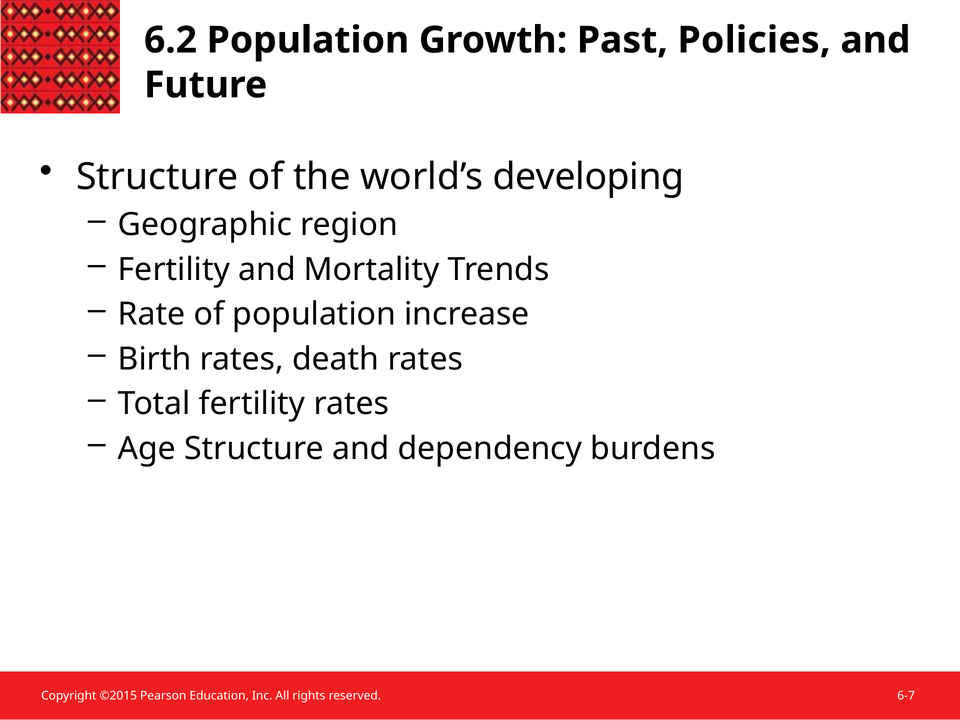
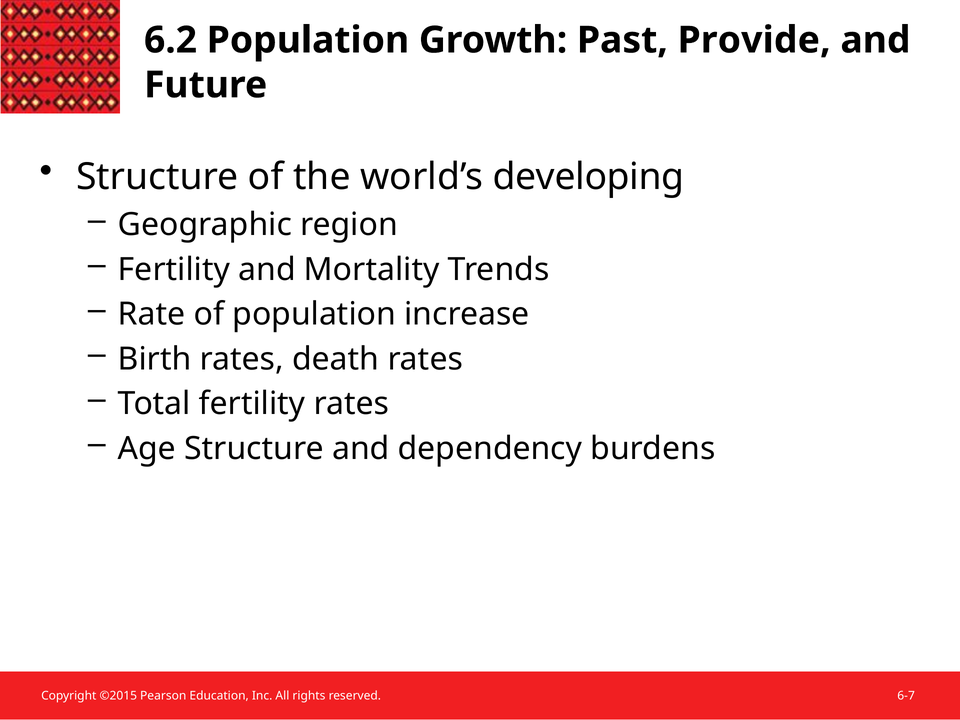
Policies: Policies -> Provide (754, 40)
